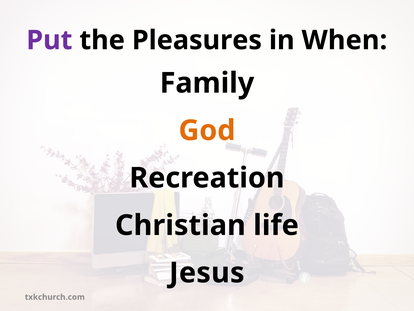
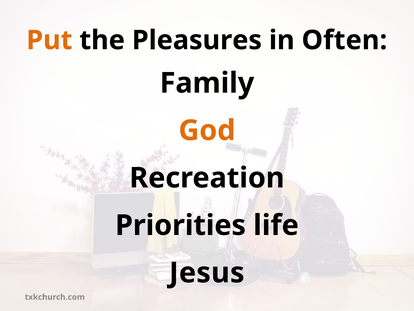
Put colour: purple -> orange (49, 40)
When: When -> Often (344, 40)
Christian: Christian -> Priorities (181, 225)
